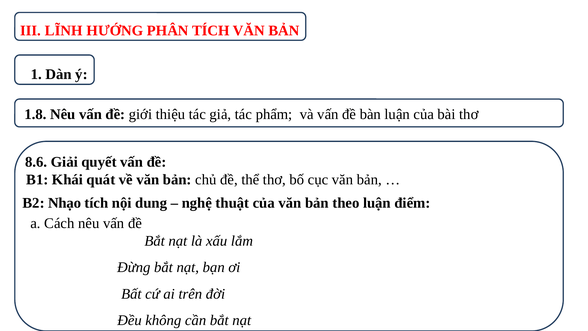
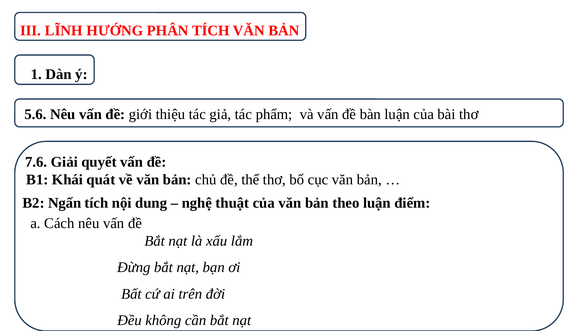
1.8: 1.8 -> 5.6 (35, 114)
8.6: 8.6 -> 7.6 (36, 162)
Nhạo: Nhạo -> Ngấn (65, 203)
